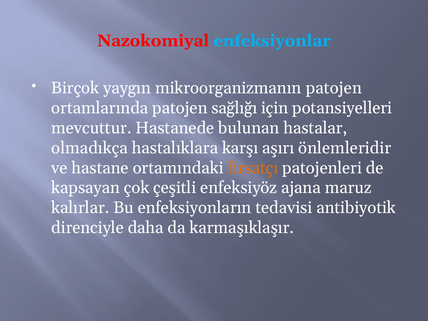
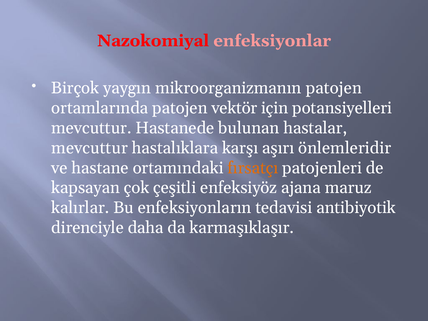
enfeksiyonlar colour: light blue -> pink (272, 41)
sağlığı: sağlığı -> vektör (234, 108)
olmadıkça: olmadıkça -> mevcuttur (90, 148)
